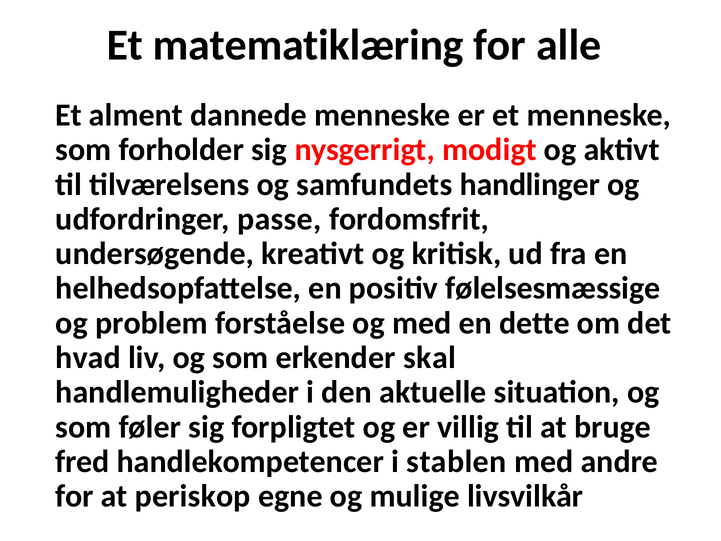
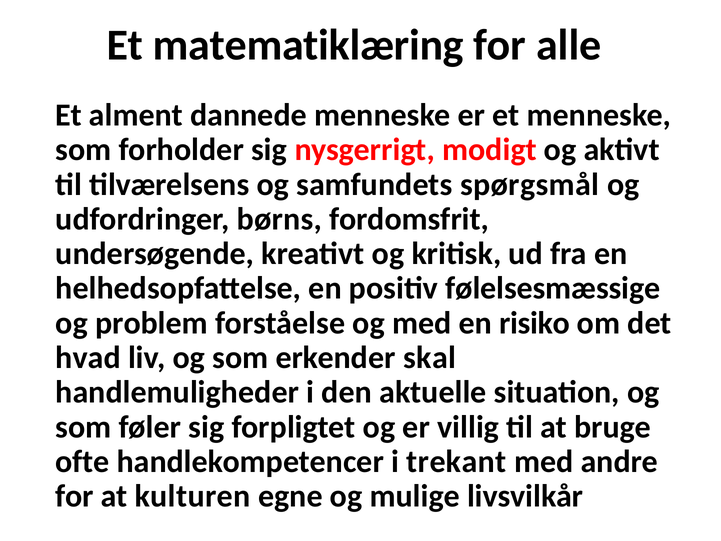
handlinger: handlinger -> spørgsmål (530, 184)
passe: passe -> børns (279, 219)
dette: dette -> risiko (535, 323)
fred: fred -> ofte (82, 461)
stablen: stablen -> trekant (456, 461)
periskop: periskop -> kulturen (193, 496)
